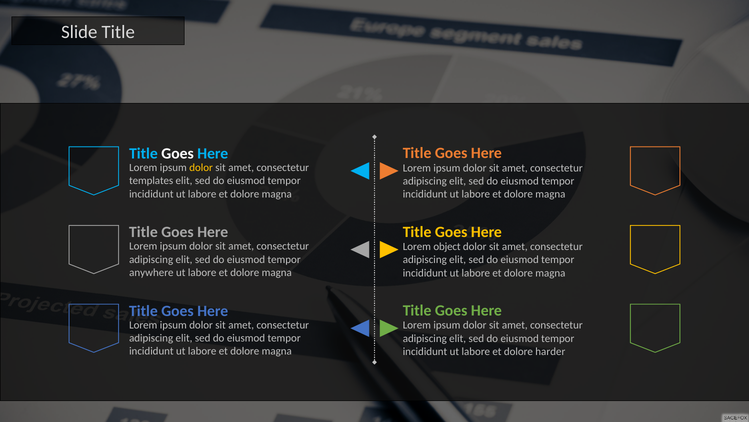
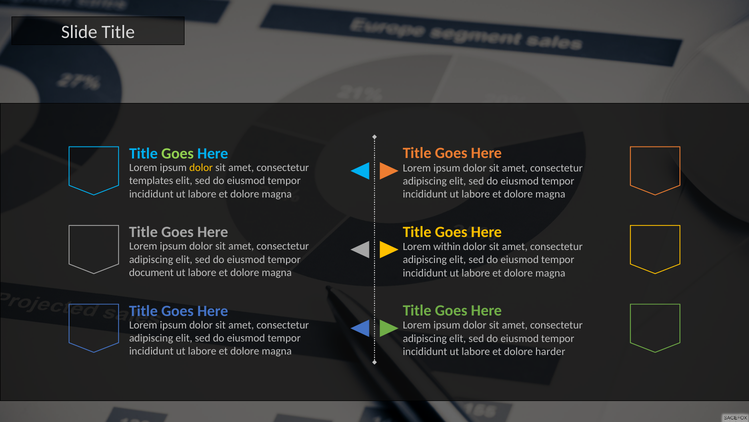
Goes colour: white -> light green (178, 153)
object: object -> within (447, 246)
anywhere: anywhere -> document (151, 272)
